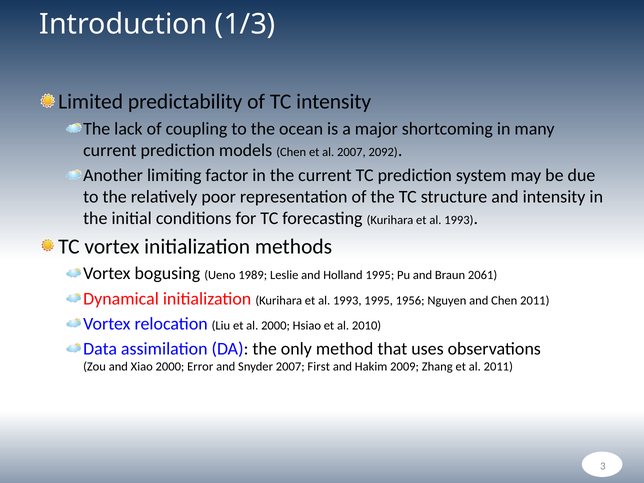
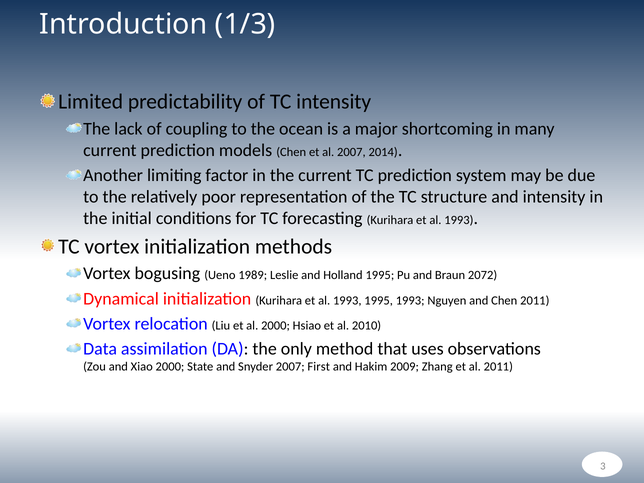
2092: 2092 -> 2014 (383, 152)
2061: 2061 -> 2072 (483, 275)
1995 1956: 1956 -> 1993 (410, 300)
Error: Error -> State (200, 367)
